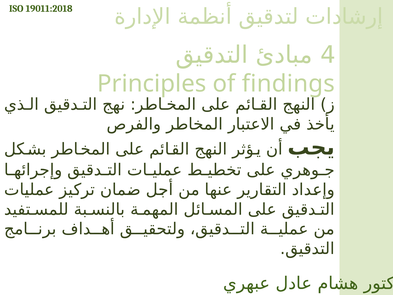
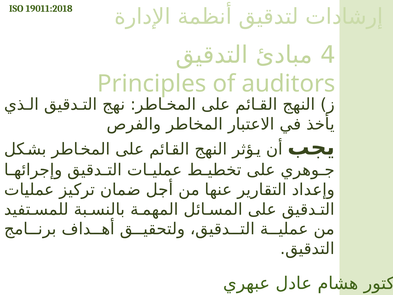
findings: findings -> auditors (289, 84)
